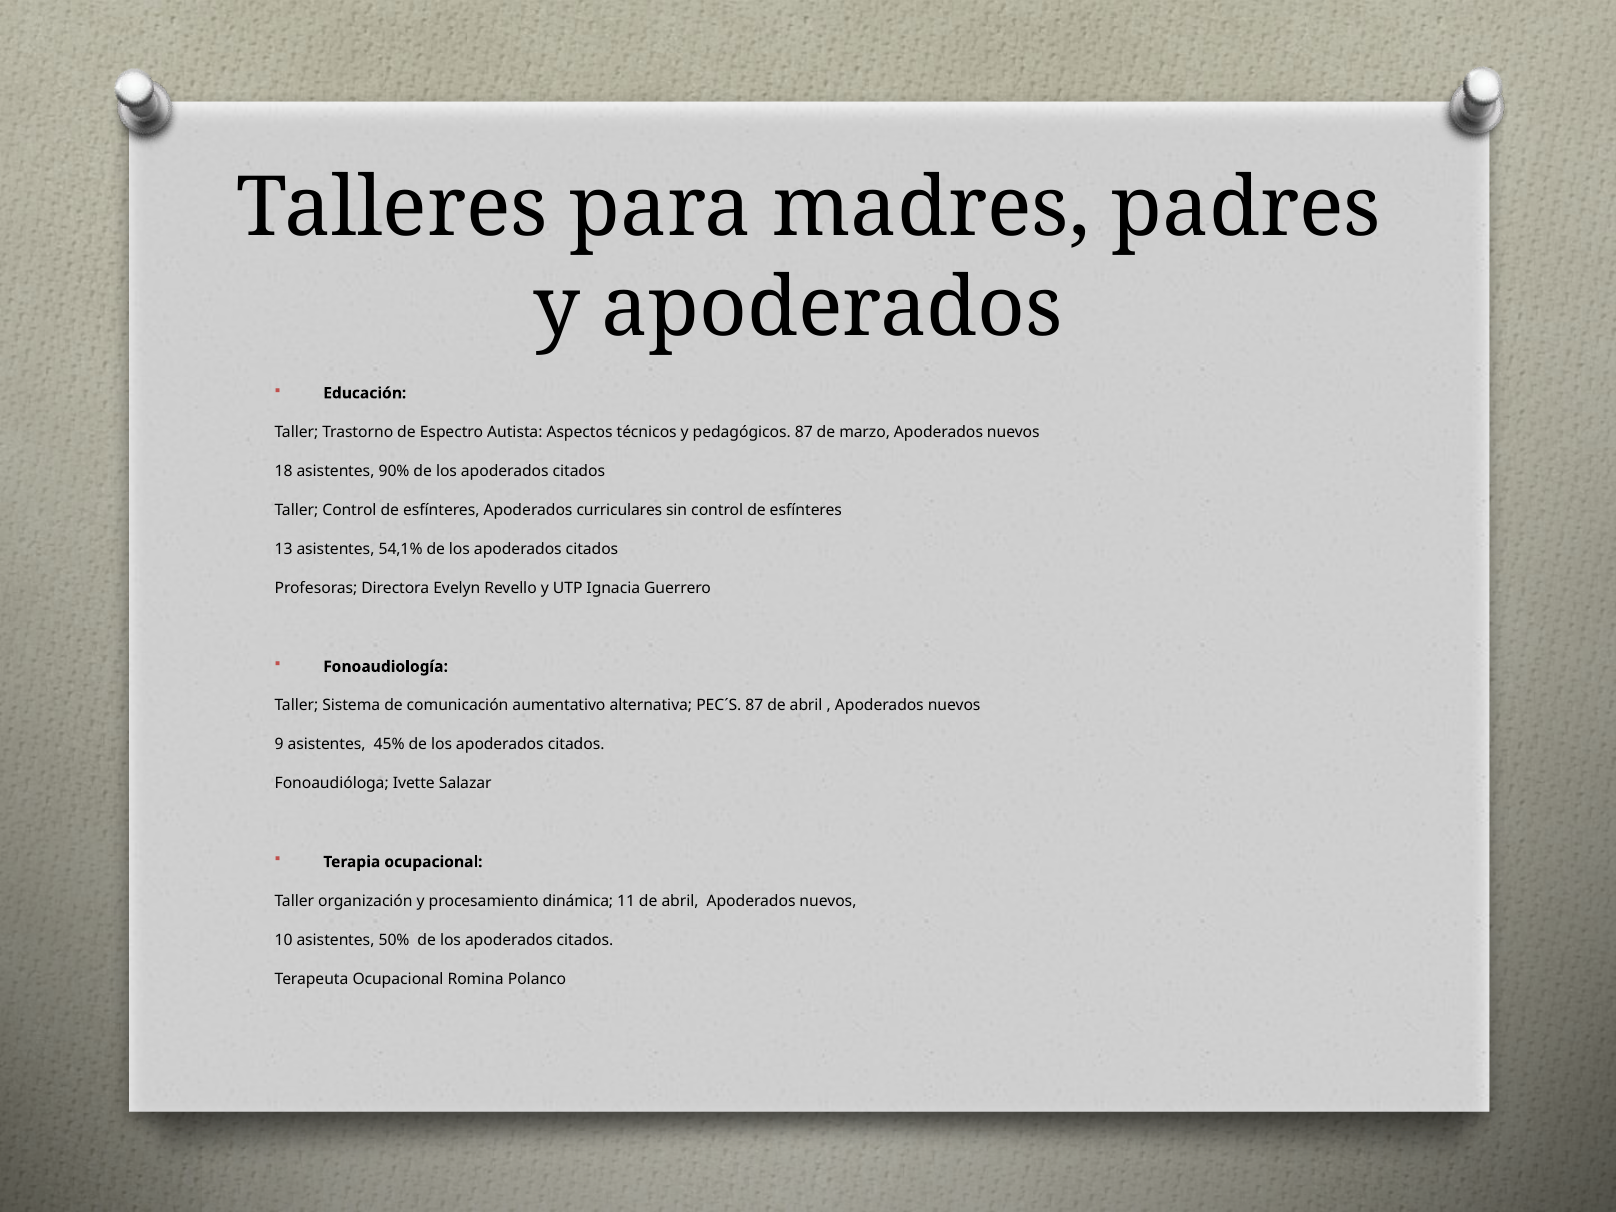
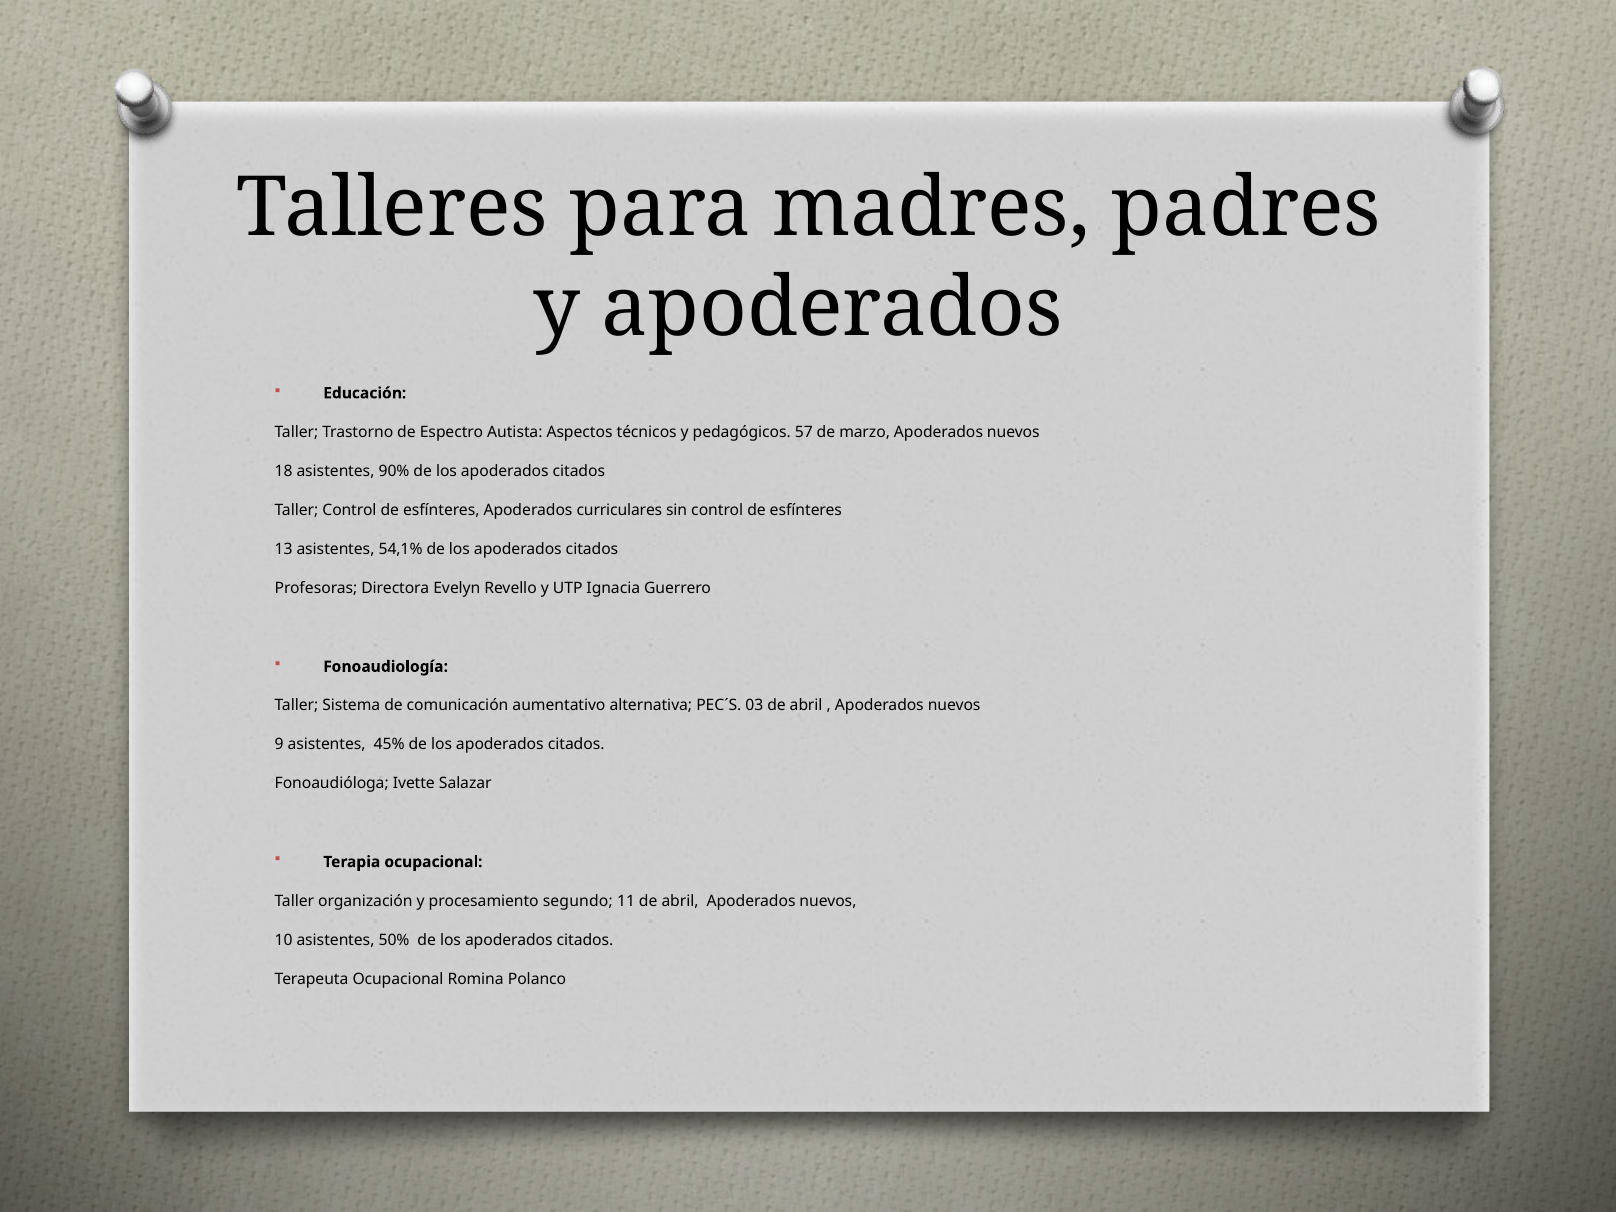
pedagógicos 87: 87 -> 57 (804, 432)
PEC´S 87: 87 -> 03 (754, 706)
dinámica: dinámica -> segundo (578, 901)
